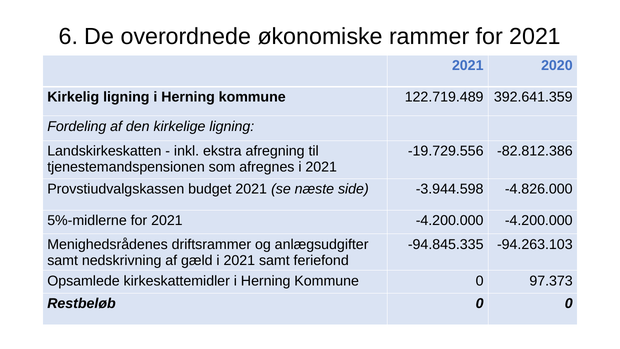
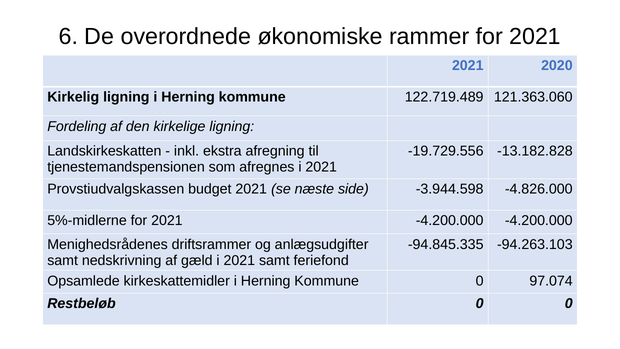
392.641.359: 392.641.359 -> 121.363.060 (533, 97)
-82.812.386: -82.812.386 -> -13.182.828 (535, 151)
97.373: 97.373 -> 97.074 (551, 281)
